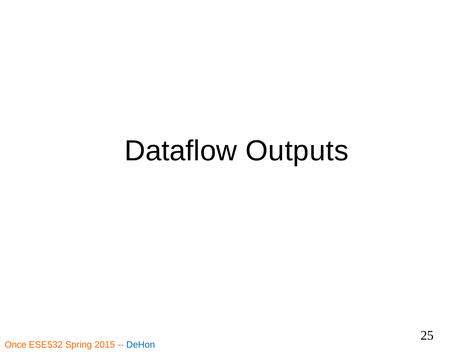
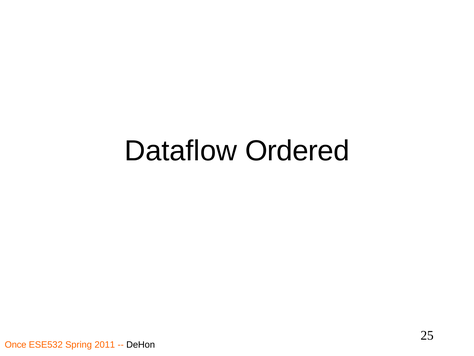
Outputs: Outputs -> Ordered (297, 151)
2015: 2015 -> 2011 (105, 344)
DeHon colour: blue -> black (141, 344)
